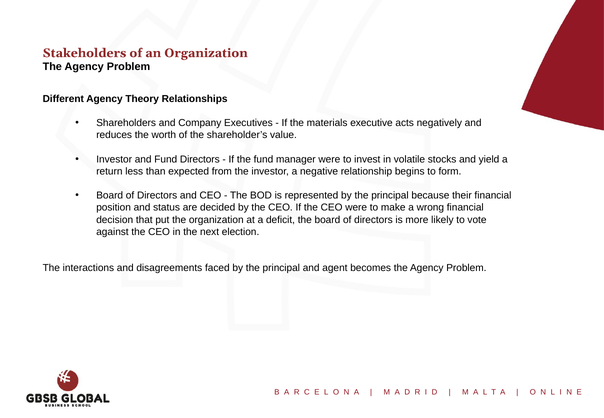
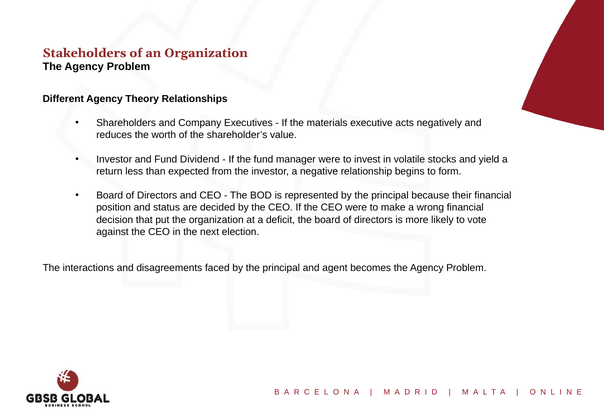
Fund Directors: Directors -> Dividend (200, 159)
